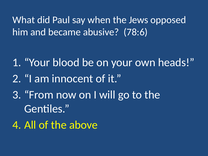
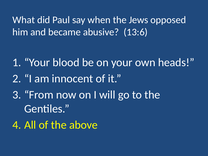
78:6: 78:6 -> 13:6 (136, 32)
